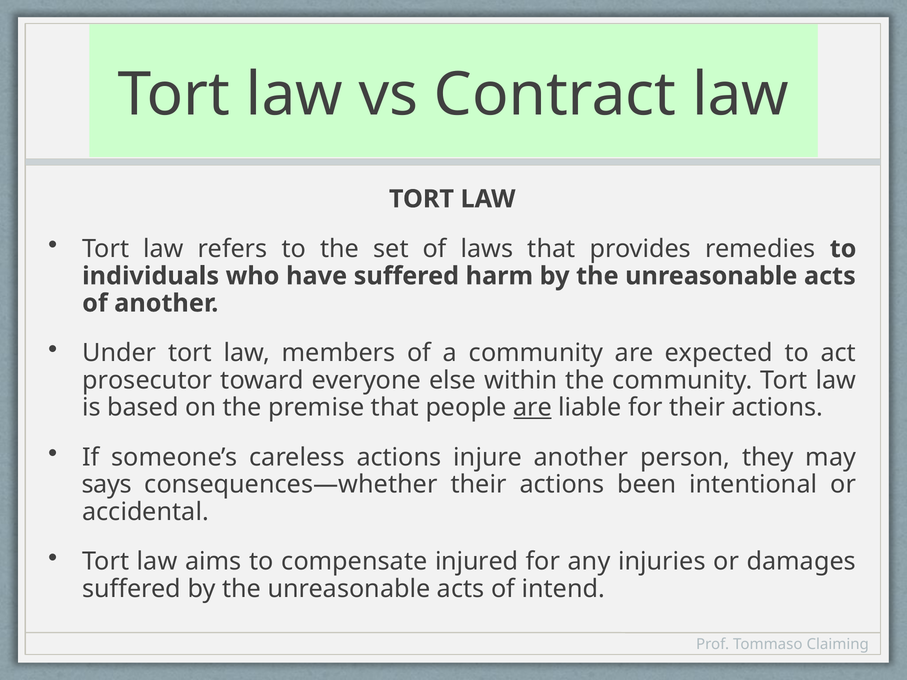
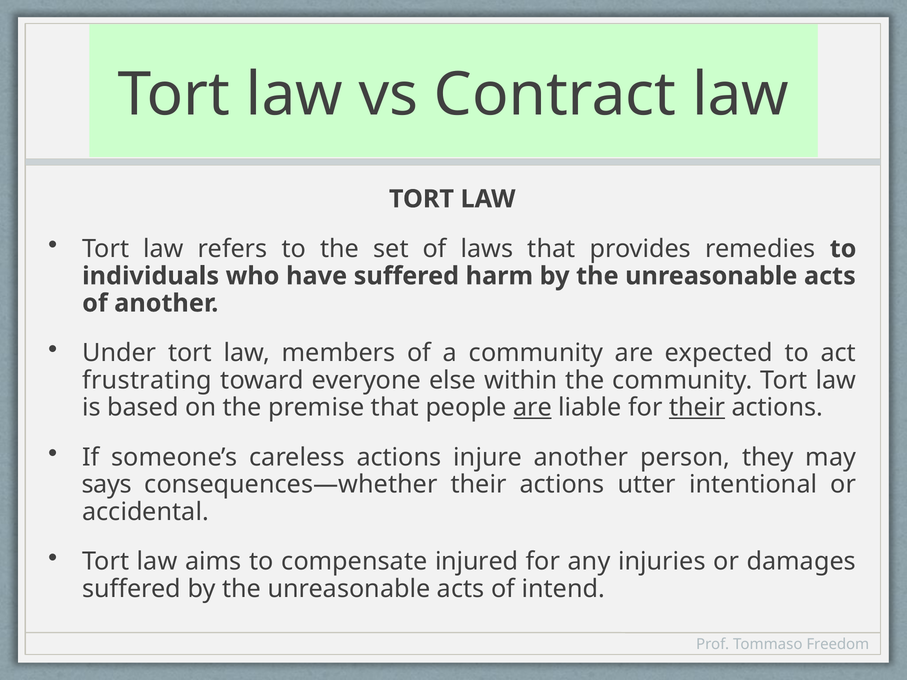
prosecutor: prosecutor -> frustrating (147, 380)
their underline: none -> present (697, 408)
been: been -> utter (647, 485)
Claiming: Claiming -> Freedom (838, 645)
